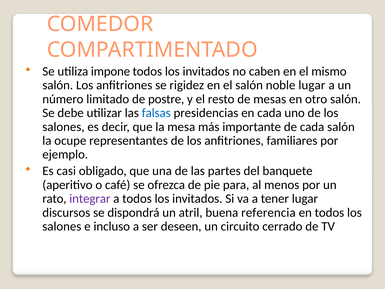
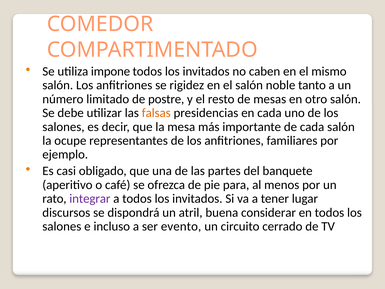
noble lugar: lugar -> tanto (312, 85)
falsas colour: blue -> orange (156, 113)
referencia: referencia -> considerar (269, 212)
deseen: deseen -> evento (181, 226)
